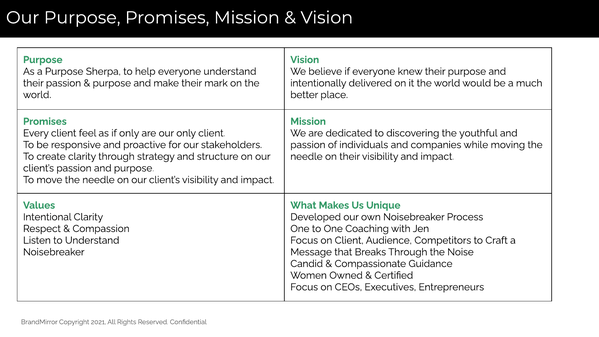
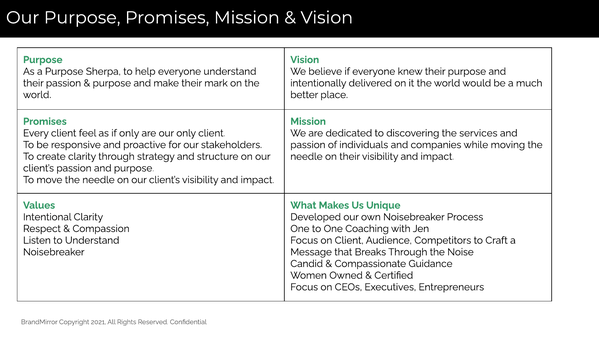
youthful: youthful -> services (478, 133)
